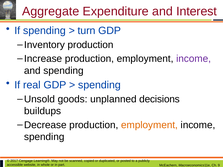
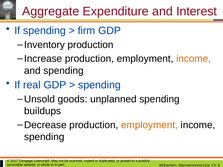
turn: turn -> firm (86, 31)
income colour: purple -> orange (194, 59)
unplanned decisions: decisions -> spending (159, 99)
